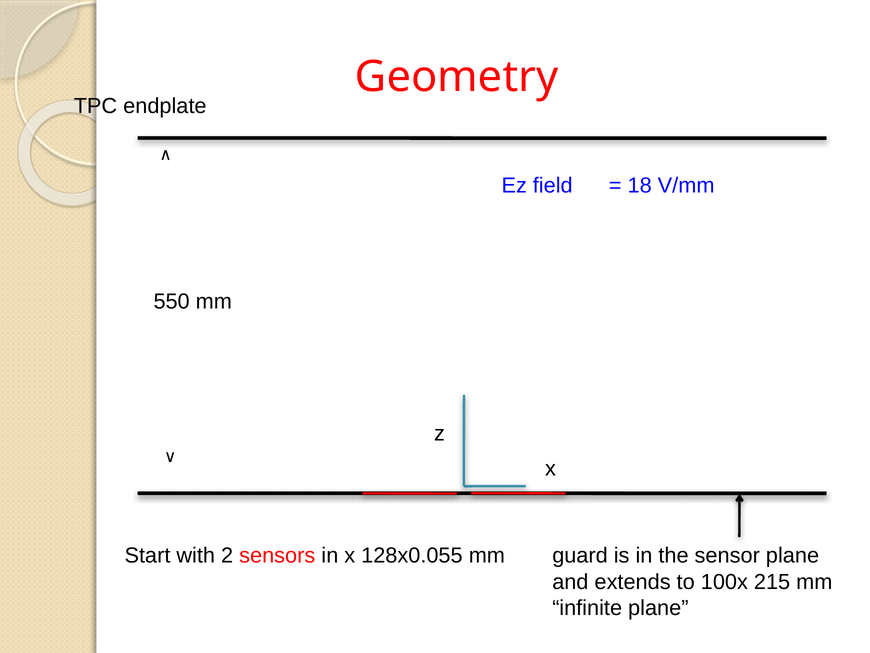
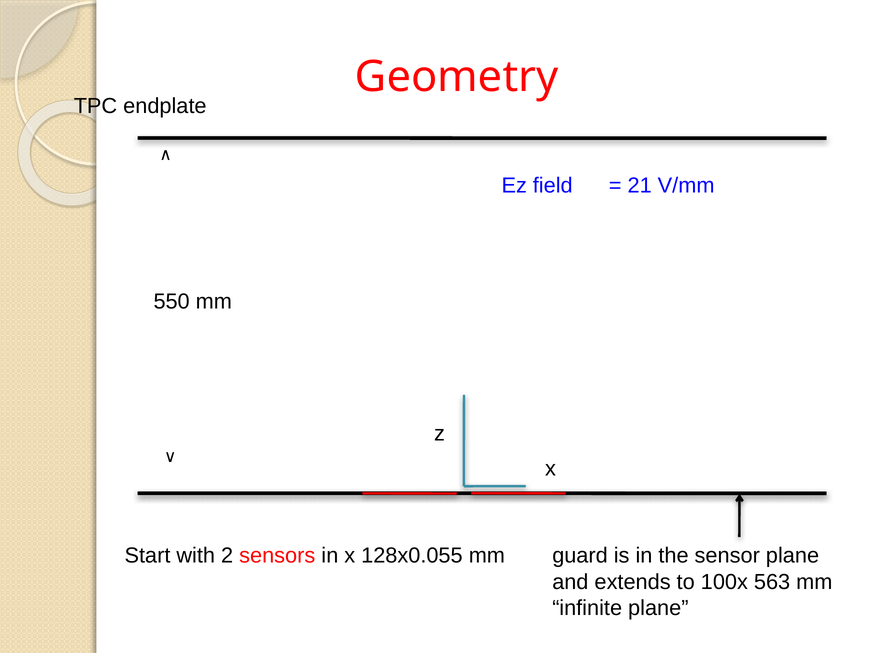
18: 18 -> 21 (640, 186)
215: 215 -> 563 (772, 581)
